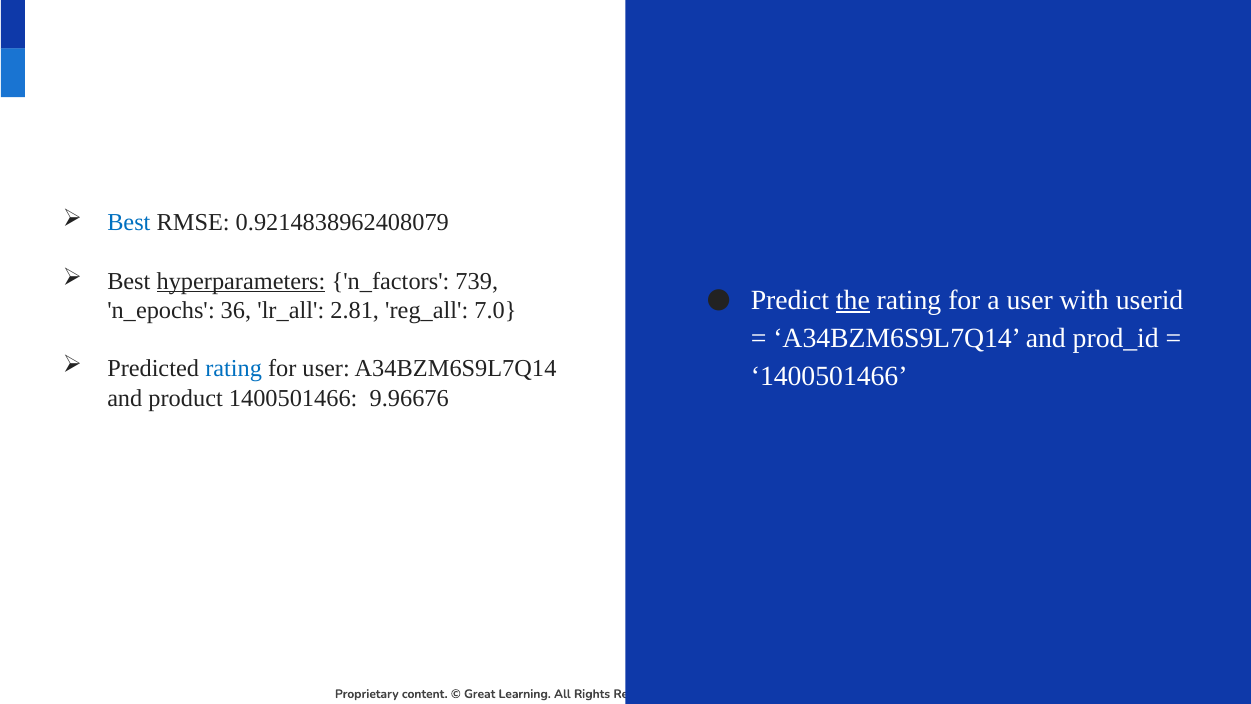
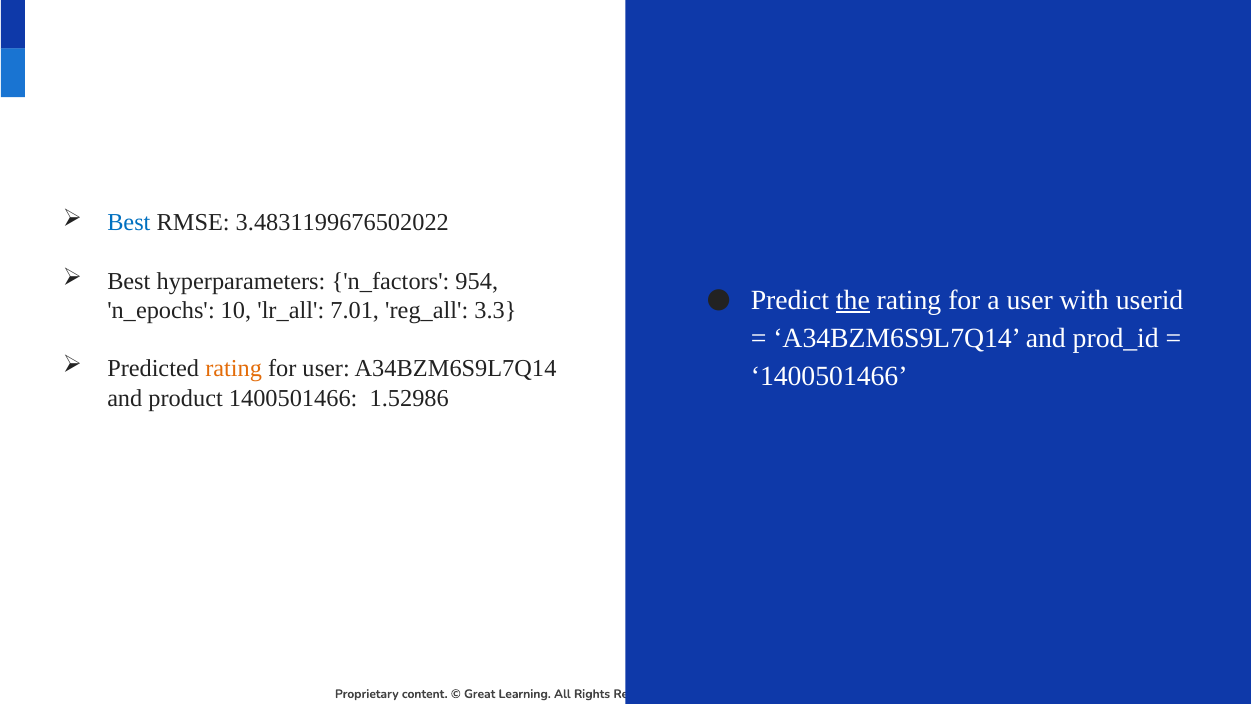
0.9214838962408079: 0.9214838962408079 -> 3.4831199676502022 (342, 223)
hyperparameters underline: present -> none (241, 281)
739: 739 -> 954 (477, 281)
36: 36 -> 10 (236, 310)
2.81: 2.81 -> 7.01 (355, 310)
7.0: 7.0 -> 3.3 (495, 310)
rating colour: blue -> orange (234, 369)
9.96676: 9.96676 -> 1.52986 (409, 398)
